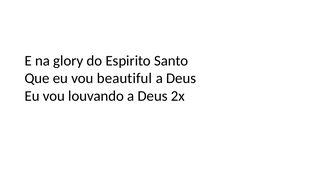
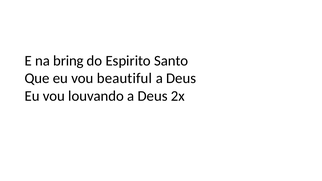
glory: glory -> bring (68, 61)
